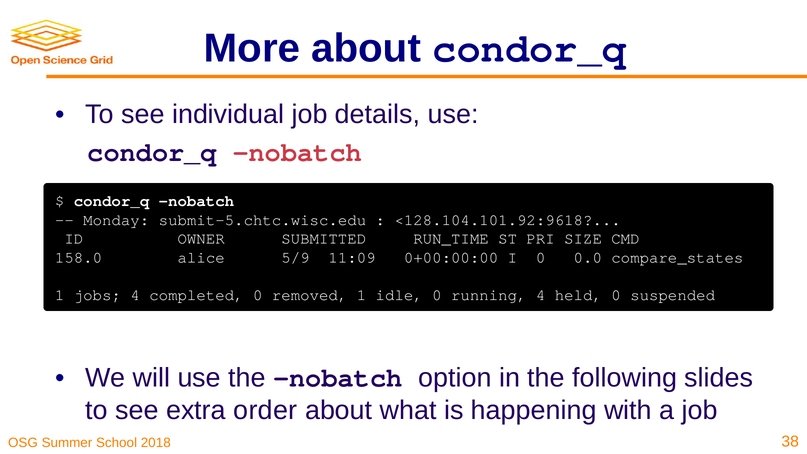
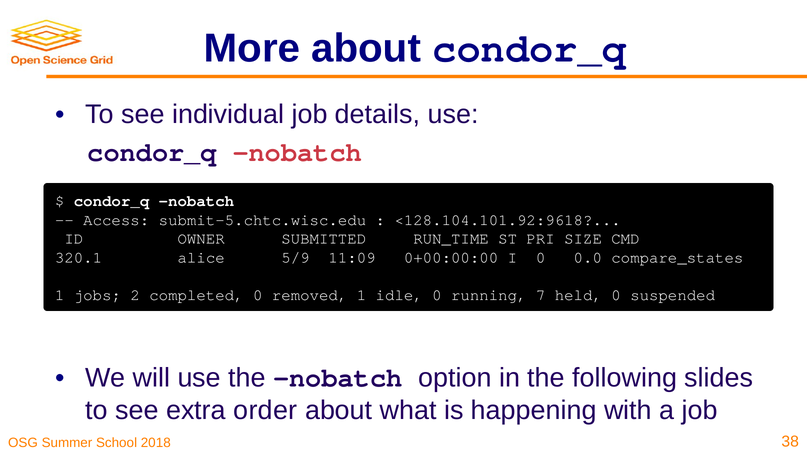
Monday: Monday -> Access (116, 220)
158.0: 158.0 -> 320.1 (79, 258)
jobs 4: 4 -> 2 (135, 295)
running 4: 4 -> 7 (541, 295)
